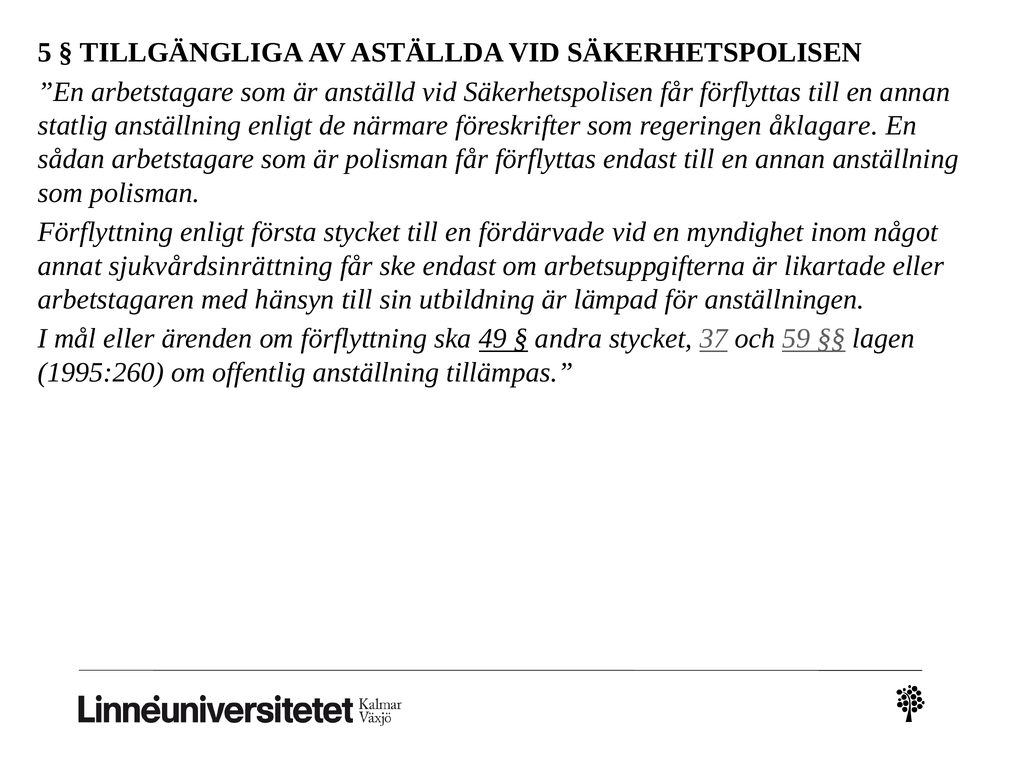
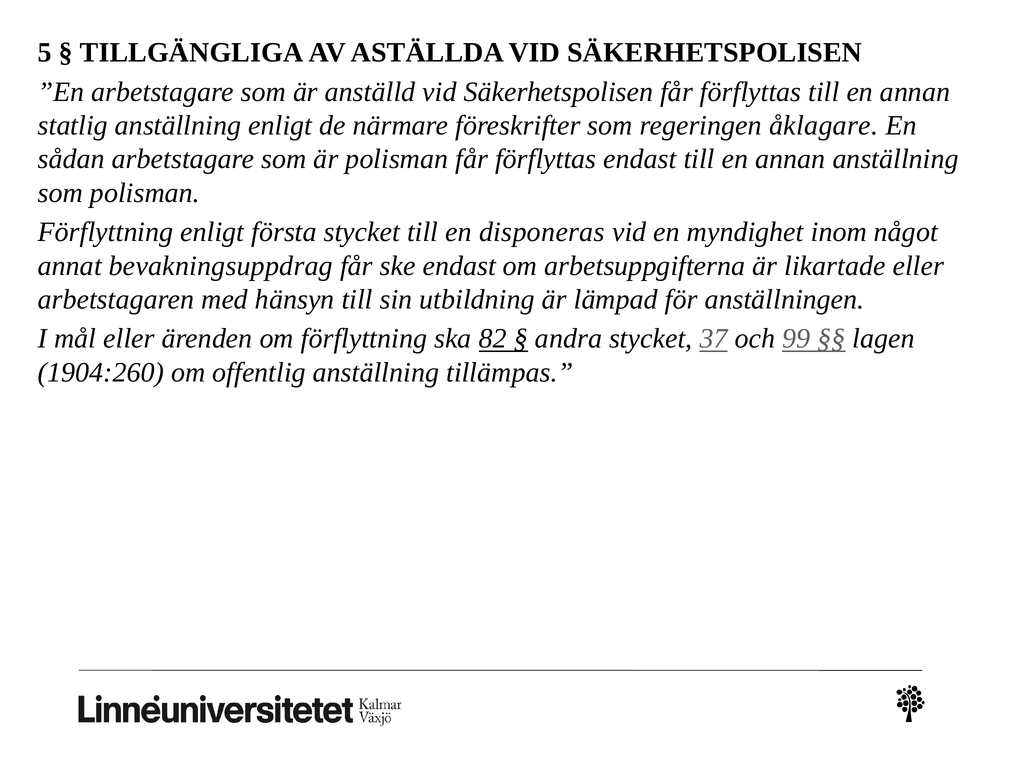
fördärvade: fördärvade -> disponeras (542, 232)
sjukvårdsinrättning: sjukvårdsinrättning -> bevakningsuppdrag (221, 266)
49: 49 -> 82 (493, 339)
59: 59 -> 99 (796, 339)
1995:260: 1995:260 -> 1904:260 (101, 372)
